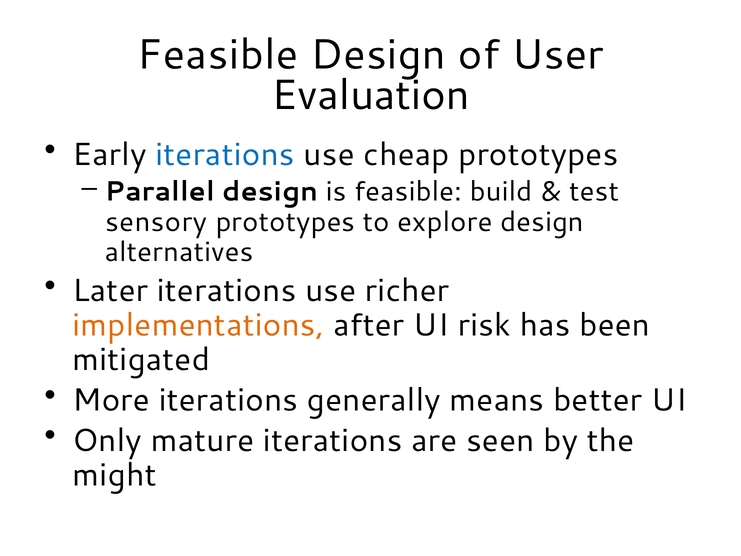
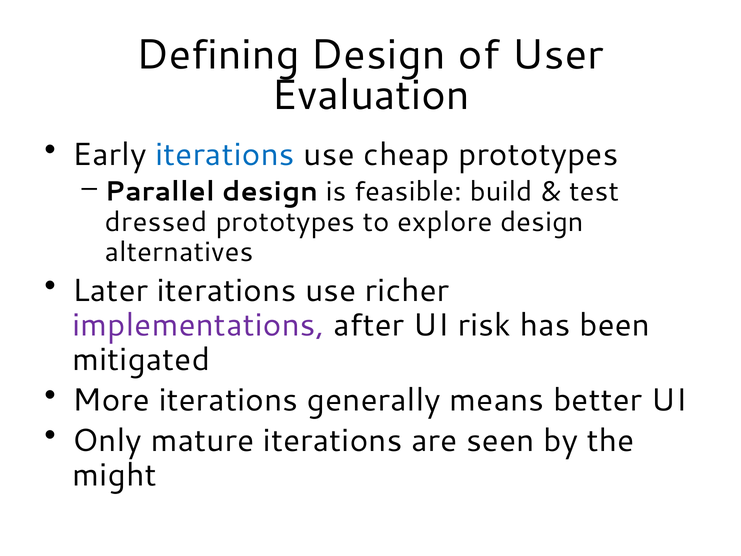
Feasible: Feasible -> Defining (218, 55)
sensory: sensory -> dressed (156, 222)
implementations colour: orange -> purple (198, 325)
